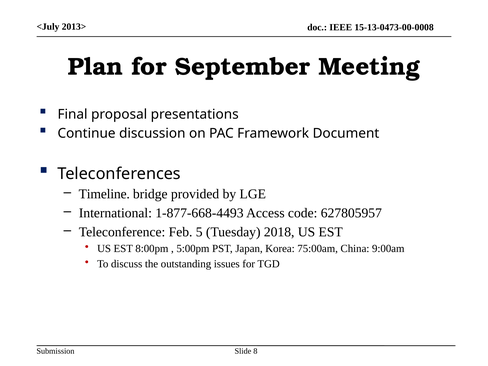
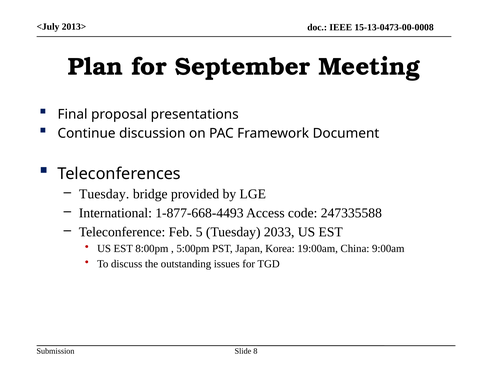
Timeline: Timeline -> Tuesday (104, 194)
627805957: 627805957 -> 247335588 (351, 213)
2018: 2018 -> 2033 (279, 232)
75:00am: 75:00am -> 19:00am (318, 249)
